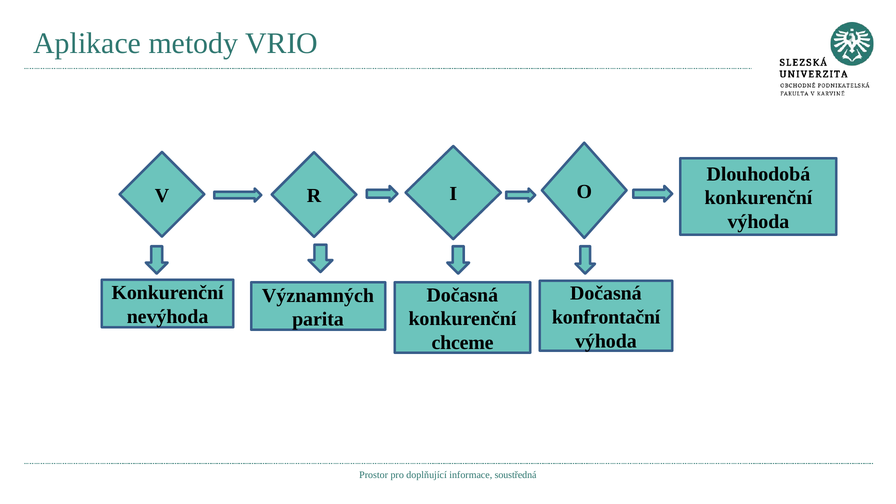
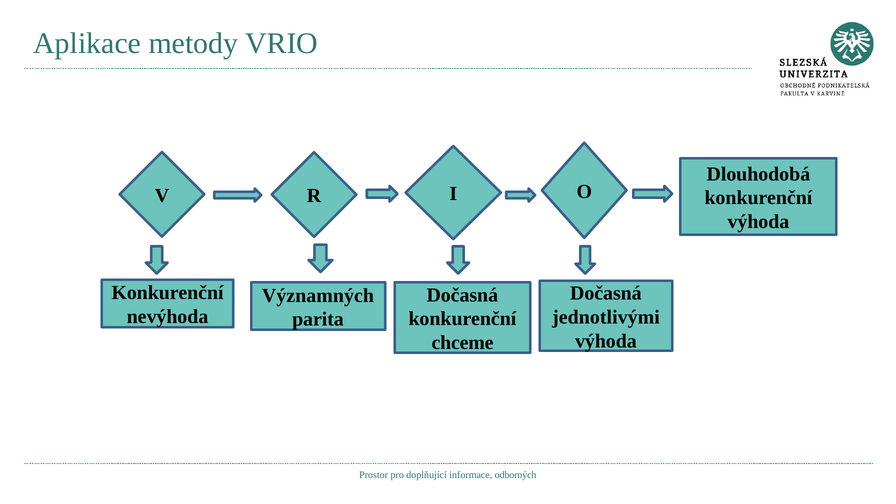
konfrontační: konfrontační -> jednotlivými (606, 317)
soustředná: soustředná -> odborných (516, 475)
